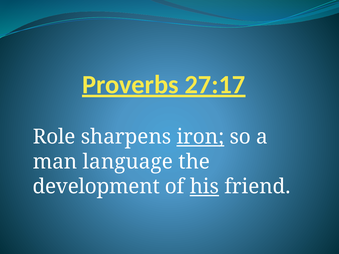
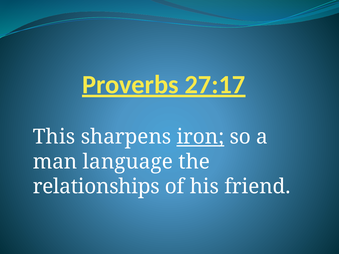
Role: Role -> This (54, 137)
development: development -> relationships (96, 187)
his underline: present -> none (204, 187)
